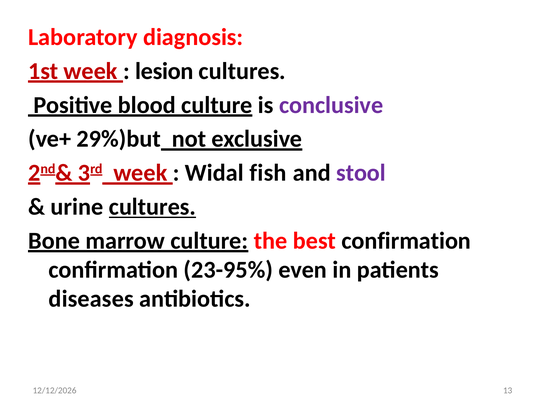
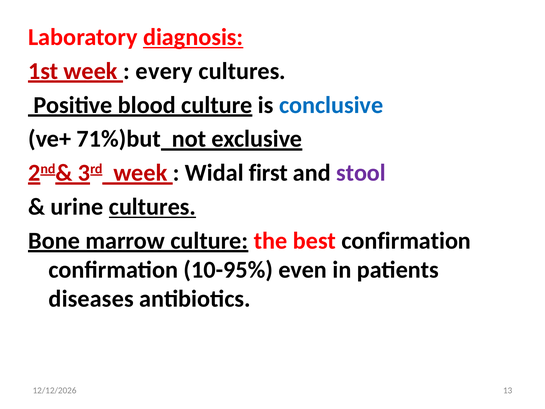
diagnosis underline: none -> present (193, 37)
lesion: lesion -> every (164, 71)
conclusive colour: purple -> blue (331, 105)
29%)but: 29%)but -> 71%)but (119, 139)
fish: fish -> first (268, 173)
23-95%: 23-95% -> 10-95% (228, 270)
